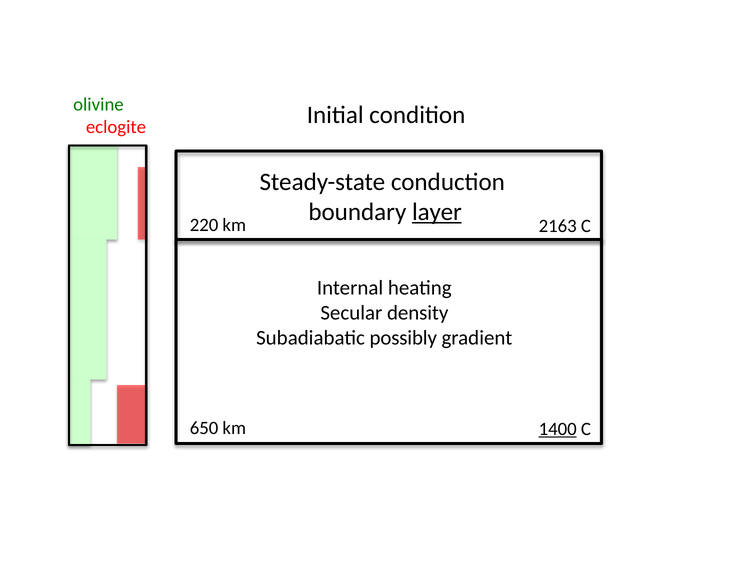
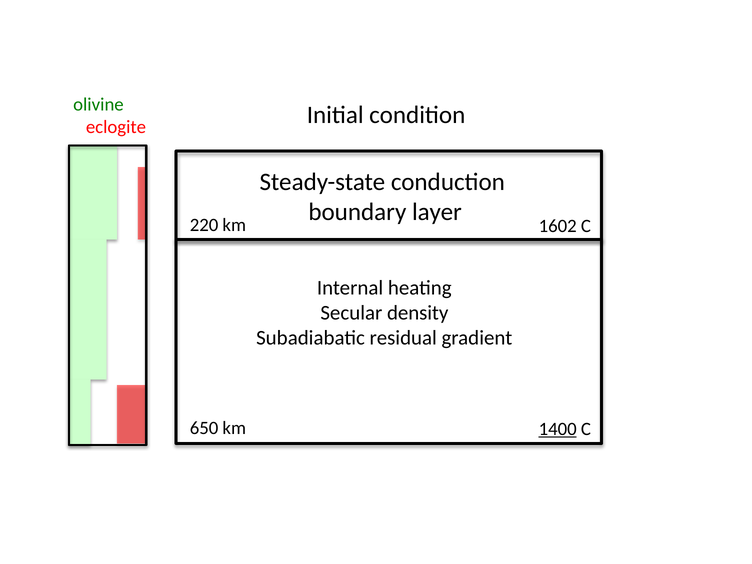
layer underline: present -> none (437, 212)
2163: 2163 -> 1602 (558, 226)
possibly: possibly -> residual (403, 338)
